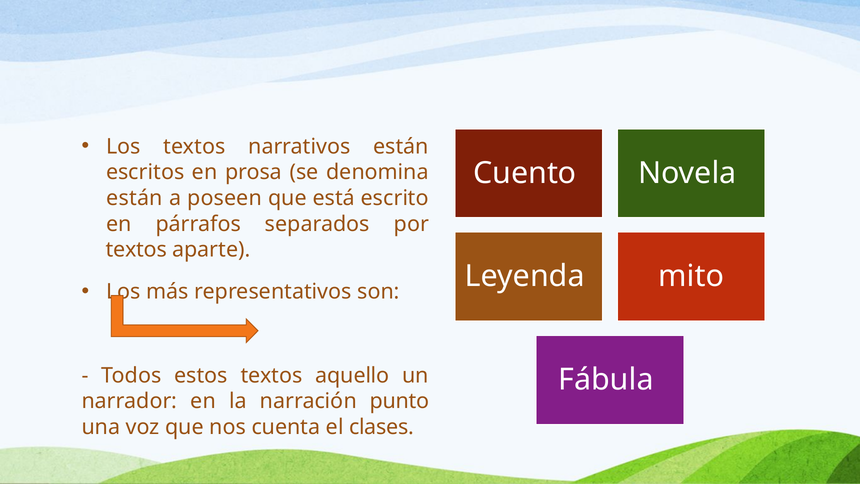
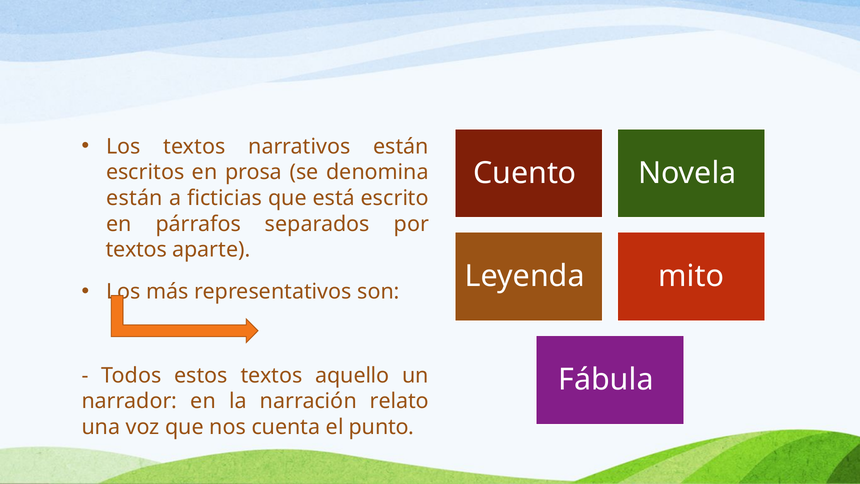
poseen: poseen -> ficticias (225, 198)
punto: punto -> relato (399, 401)
clases: clases -> punto (382, 427)
